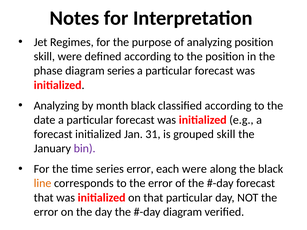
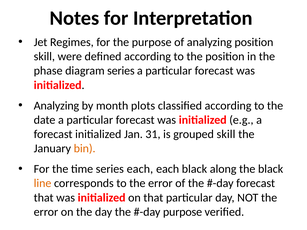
month black: black -> plots (143, 106)
bin colour: purple -> orange (85, 149)
series error: error -> each (140, 169)
each were: were -> black (194, 169)
diagram: diagram -> purpose (183, 212)
